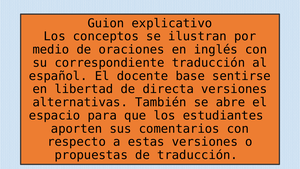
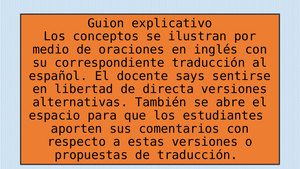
base: base -> says (190, 76)
